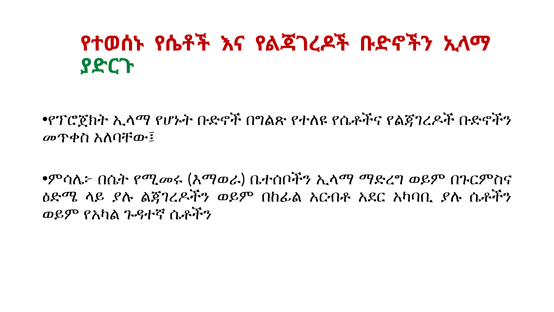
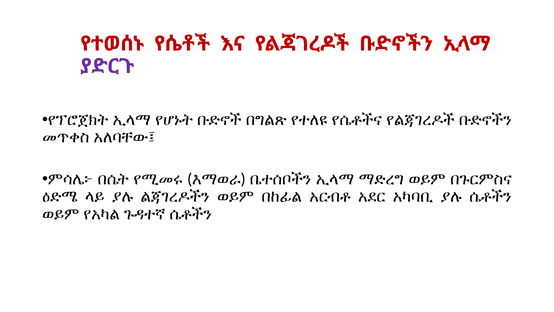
ያድርጉ colour: green -> purple (107, 66)
